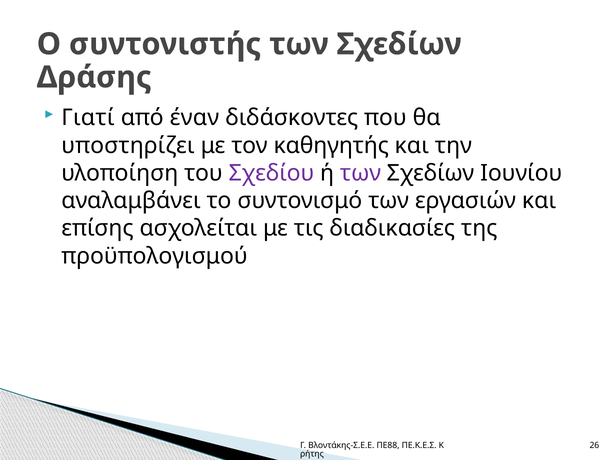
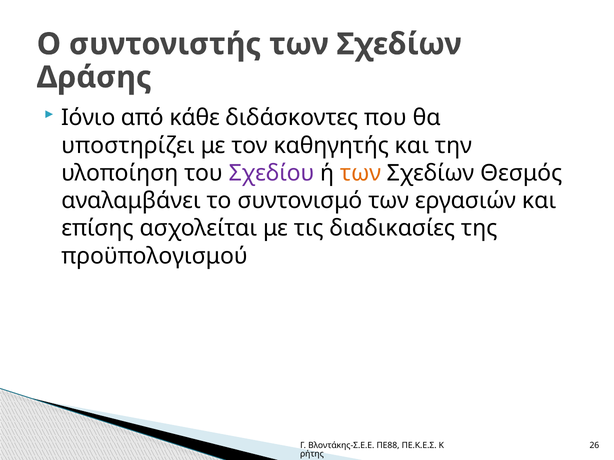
Γιατί: Γιατί -> Ιόνιο (88, 118)
έναν: έναν -> κάθε (195, 118)
των colour: purple -> orange (361, 173)
Ιουνίου: Ιουνίου -> Θεσμός (521, 173)
